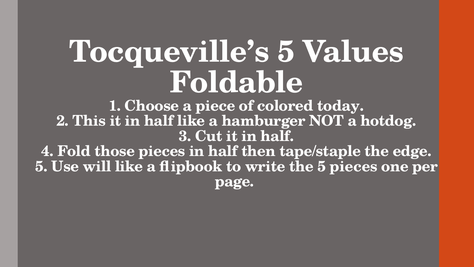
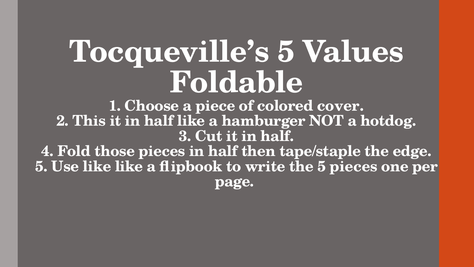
today: today -> cover (340, 106)
Use will: will -> like (97, 166)
